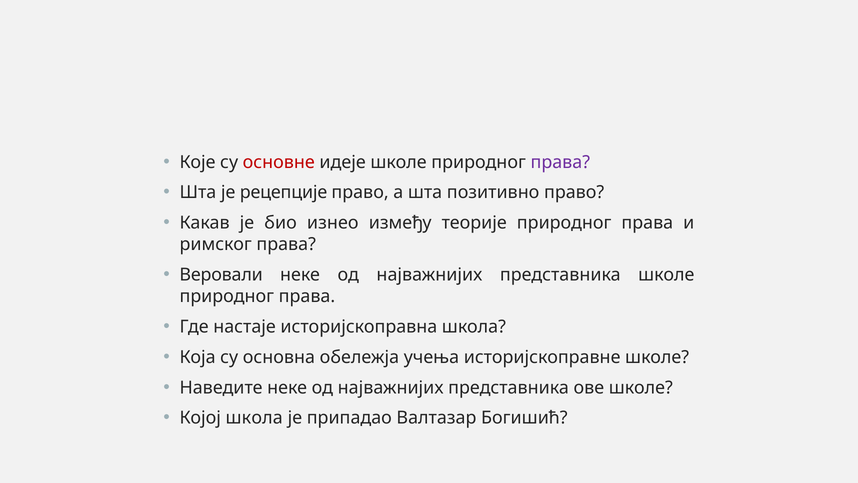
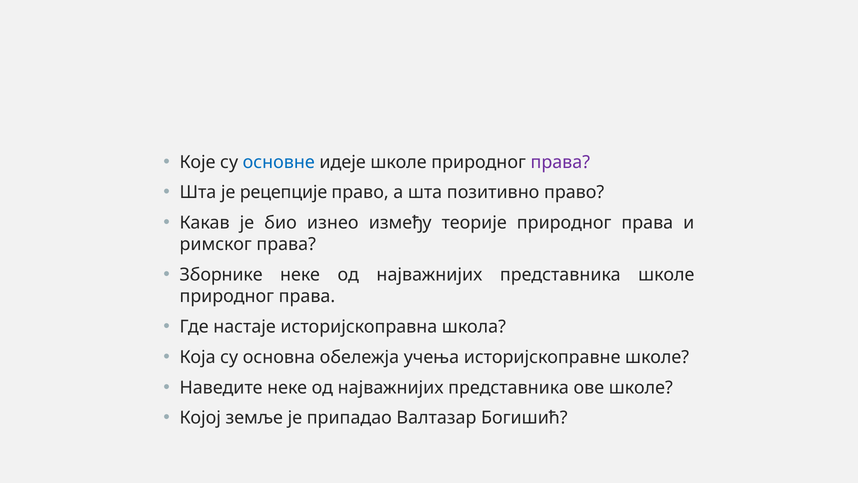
основне colour: red -> blue (279, 162)
Веровали: Веровали -> Зборнике (221, 275)
Којој школа: школа -> земље (254, 418)
